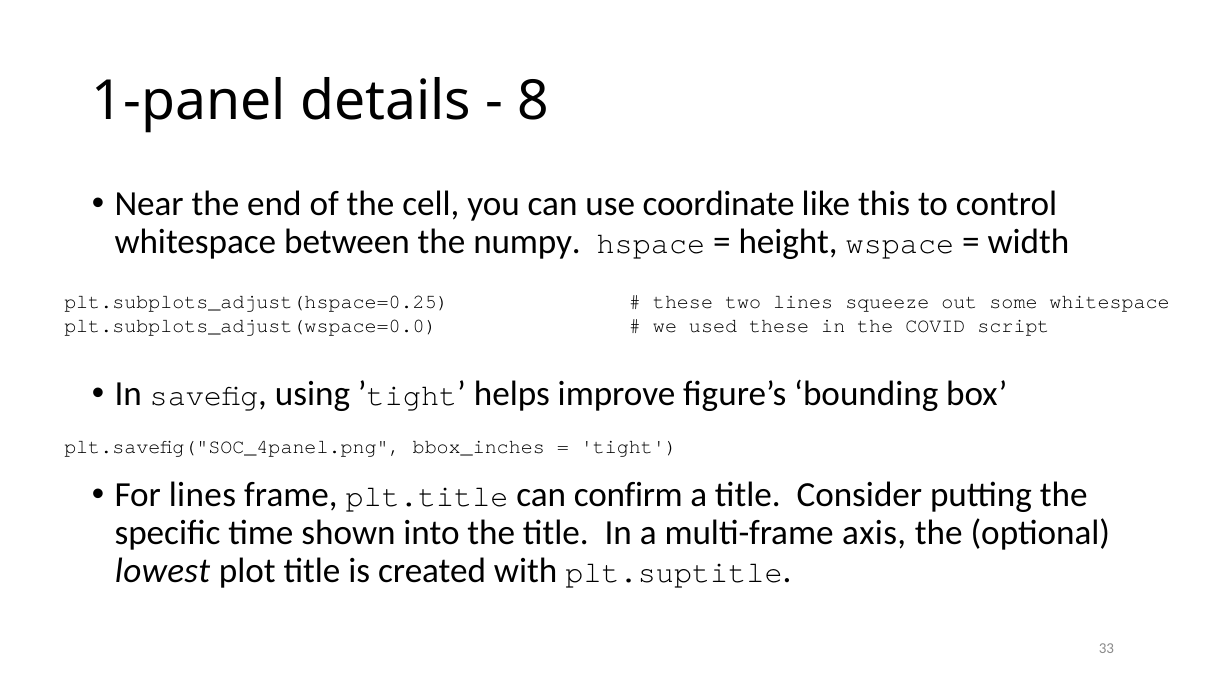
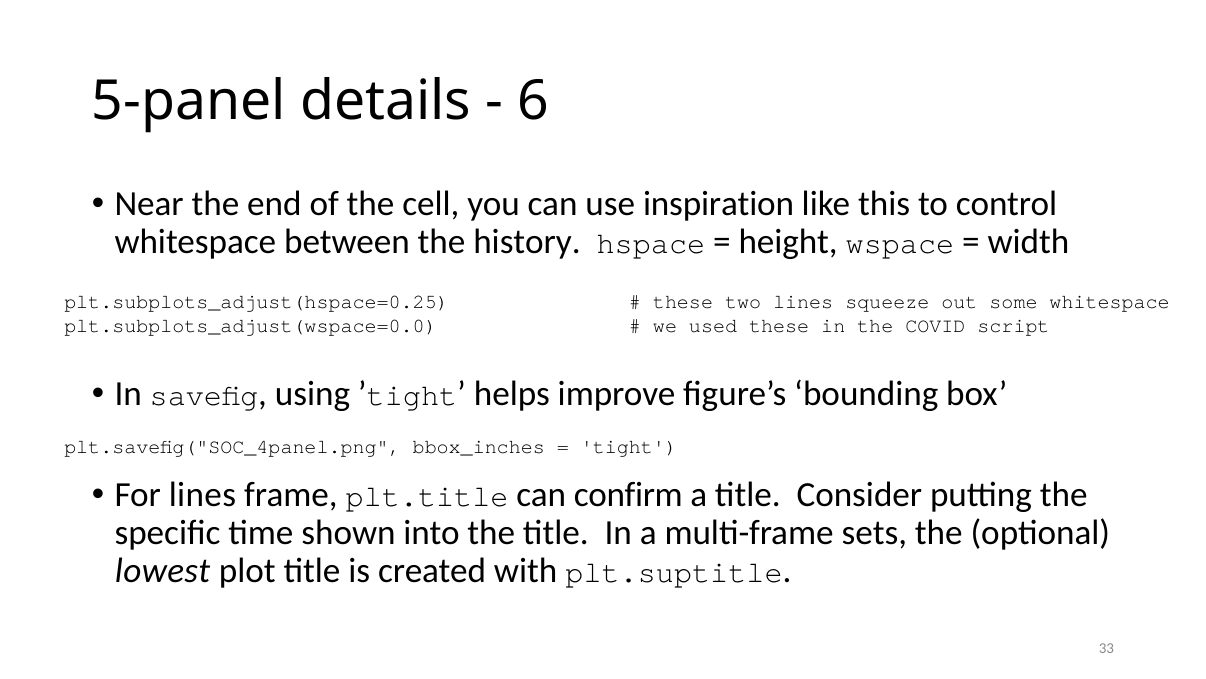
1-panel: 1-panel -> 5-panel (189, 101)
8: 8 -> 6 (533, 101)
coordinate: coordinate -> inspiration (719, 204)
numpy: numpy -> history (527, 242)
axis: axis -> sets (874, 533)
